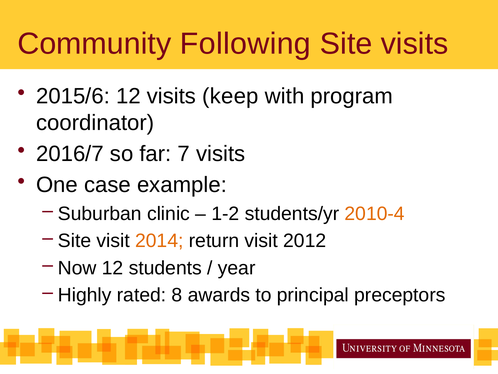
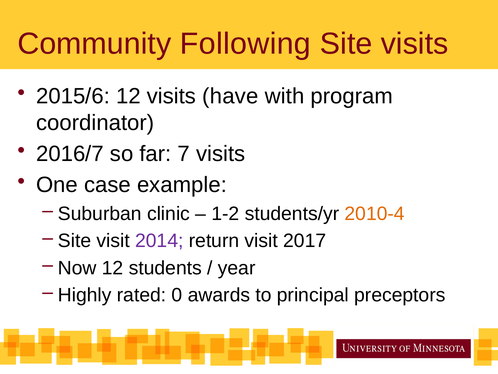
keep: keep -> have (230, 96)
2014 colour: orange -> purple (159, 240)
2012: 2012 -> 2017 (305, 240)
8: 8 -> 0 (177, 295)
